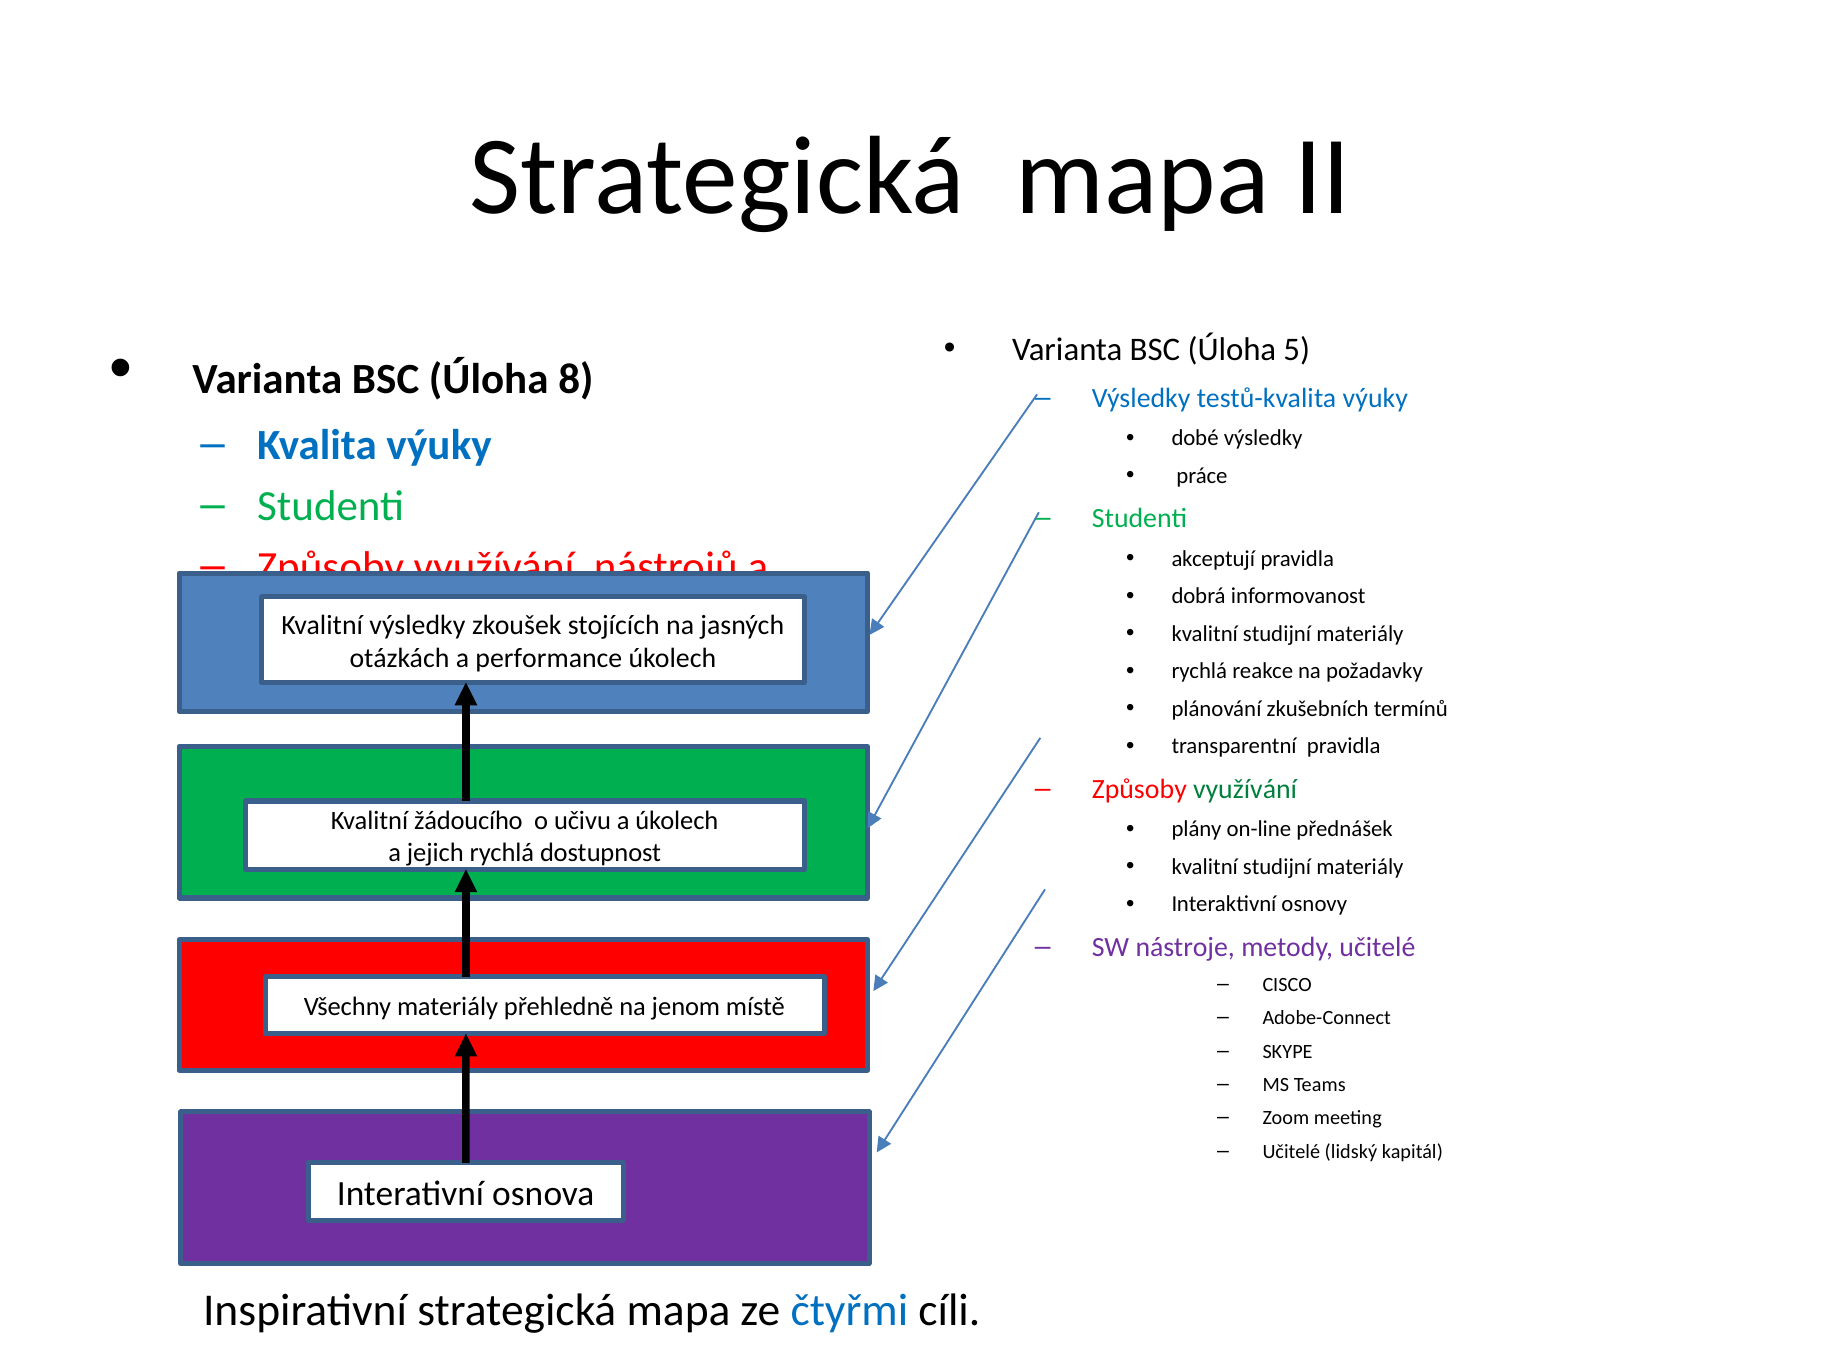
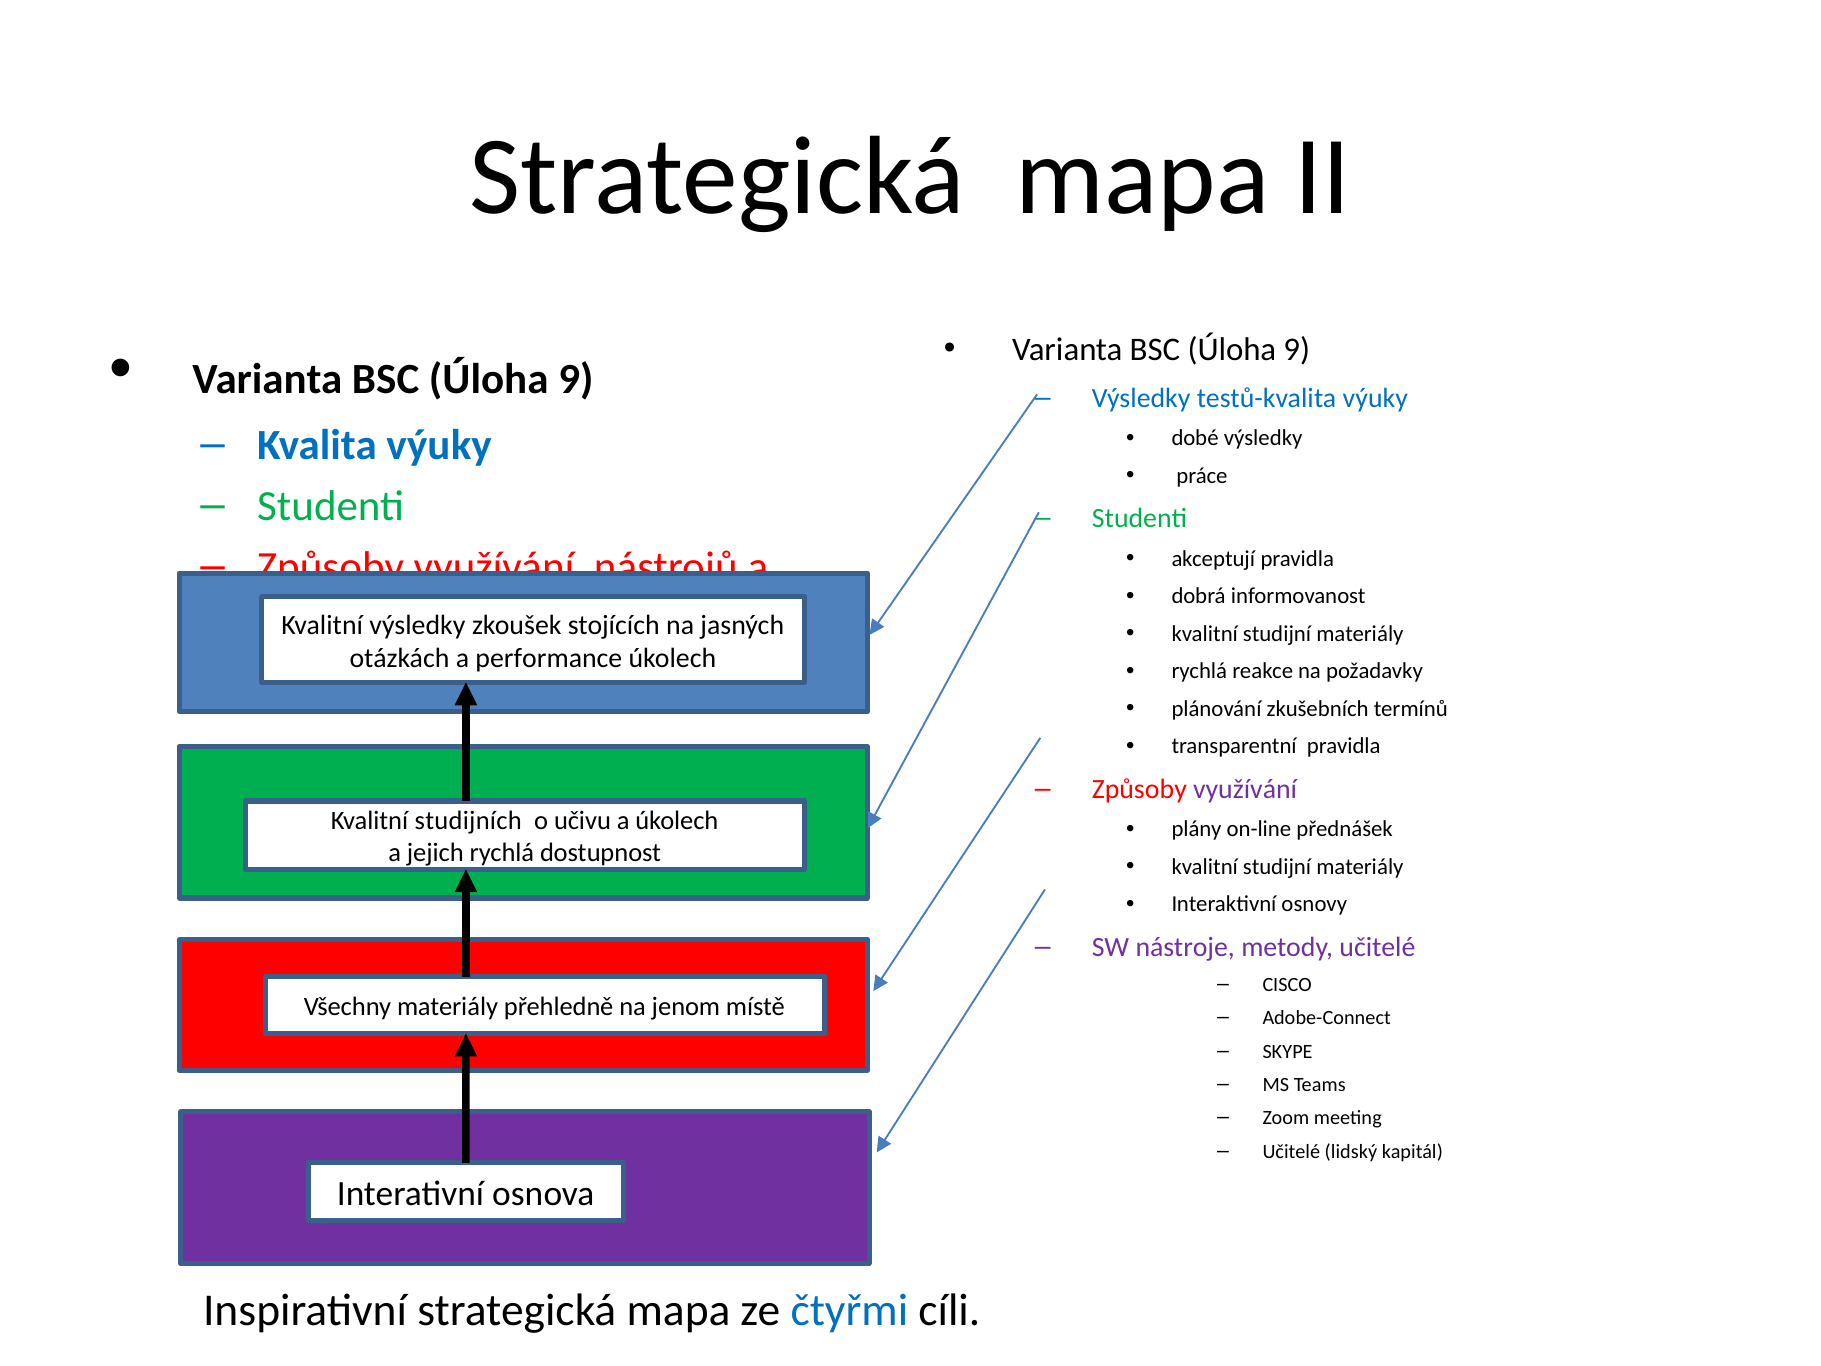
5: 5 -> 9 (1297, 350)
8: 8 -> 9 (576, 379)
využívání colour: green -> purple (1245, 789)
žádoucího: žádoucího -> studijních (468, 821)
